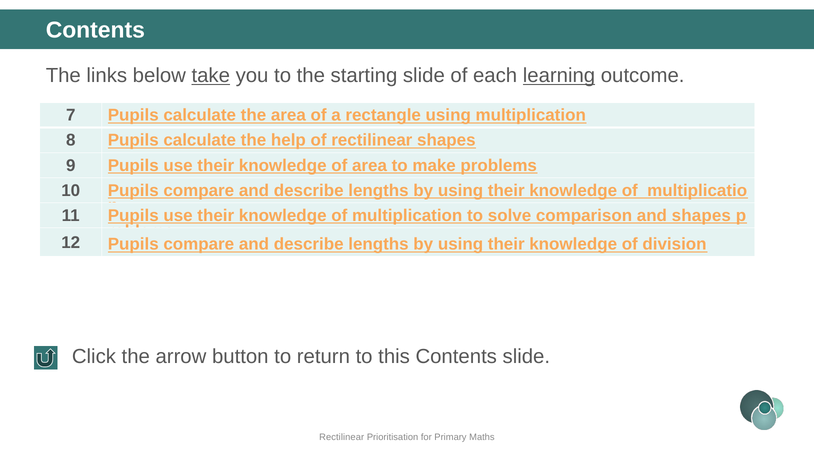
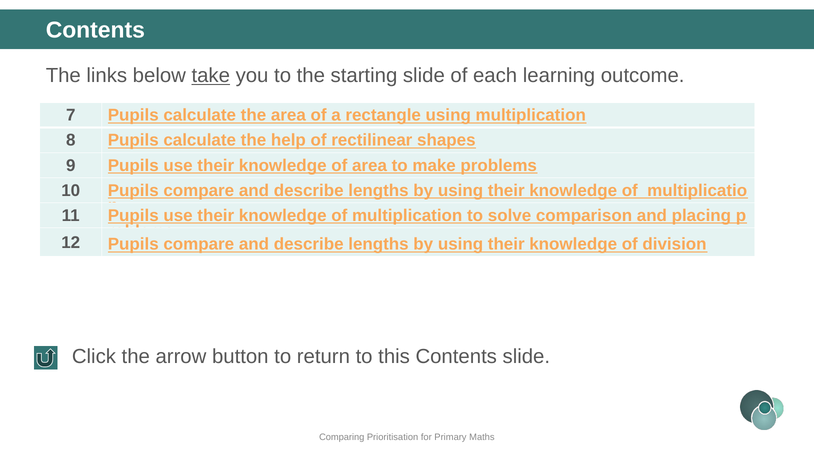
learning underline: present -> none (559, 76)
and shapes: shapes -> placing (701, 215)
Rectilinear: Rectilinear -> Comparing (342, 437)
